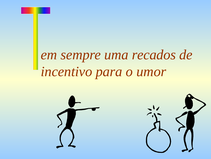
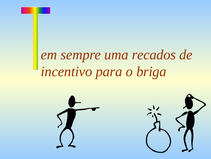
umor: umor -> briga (151, 71)
